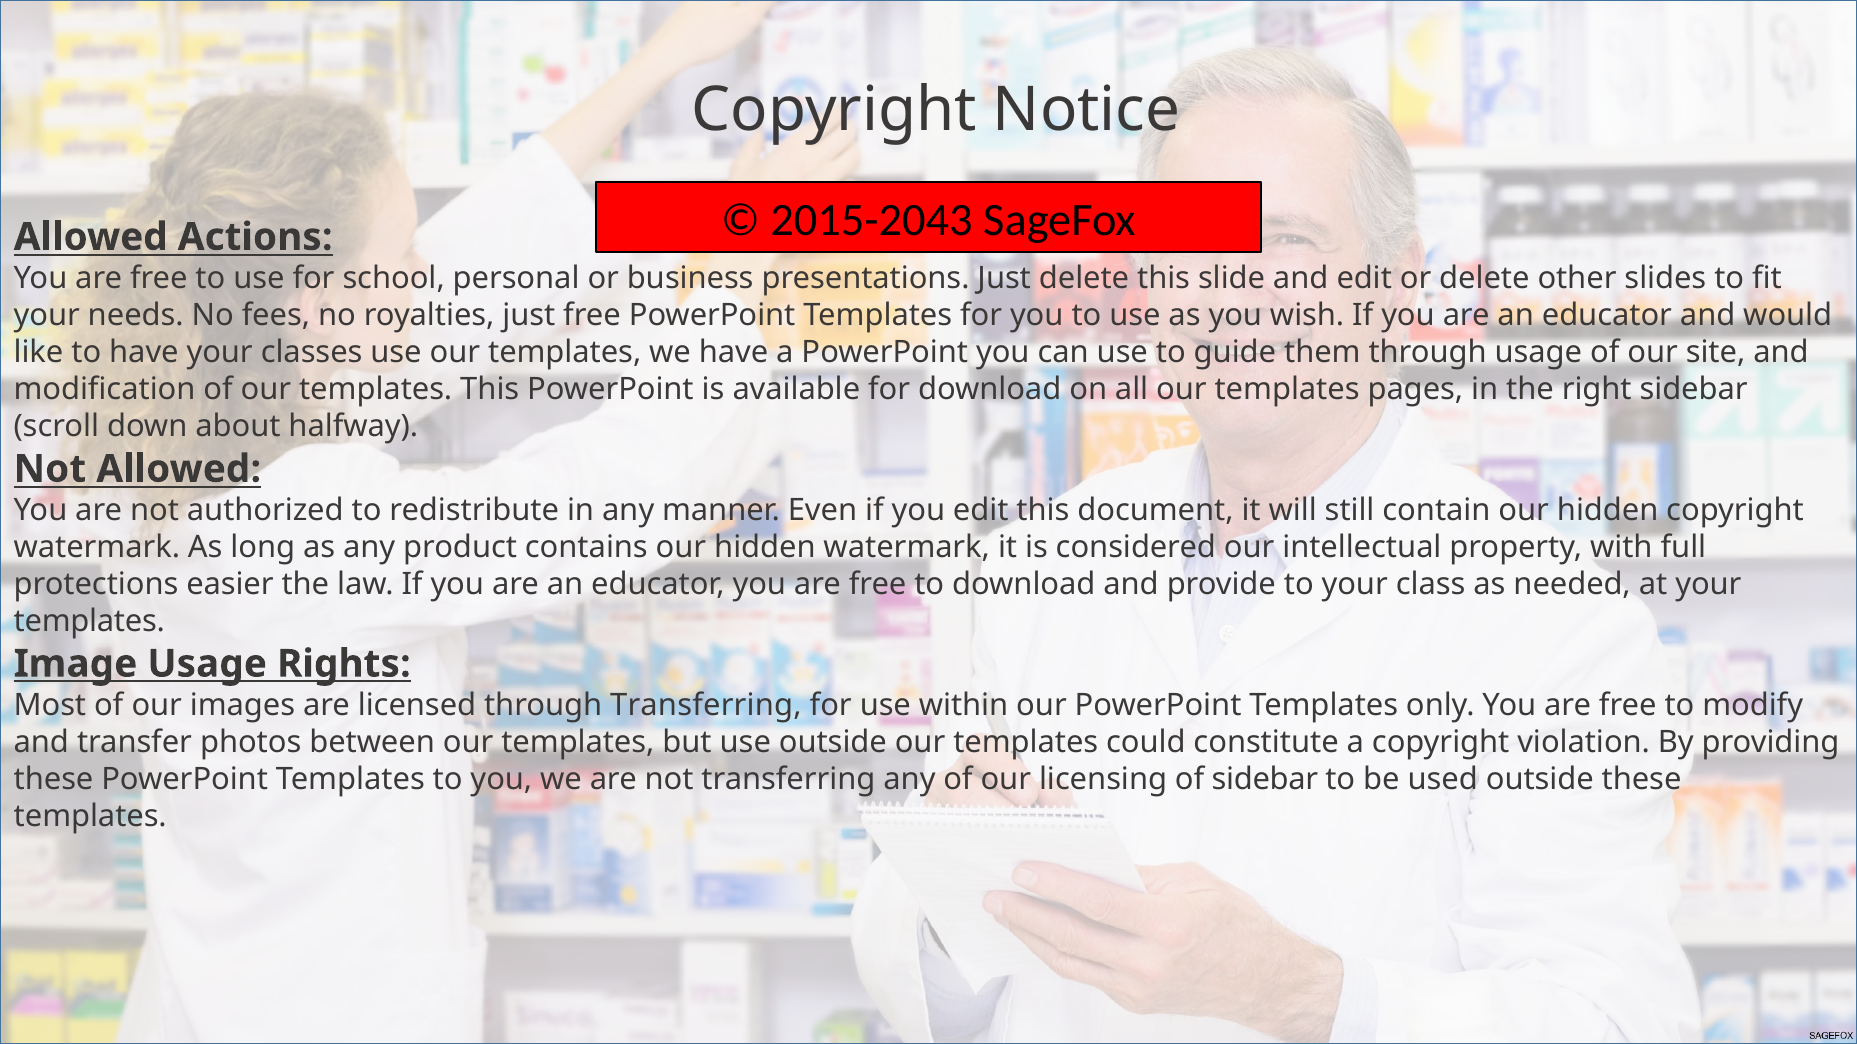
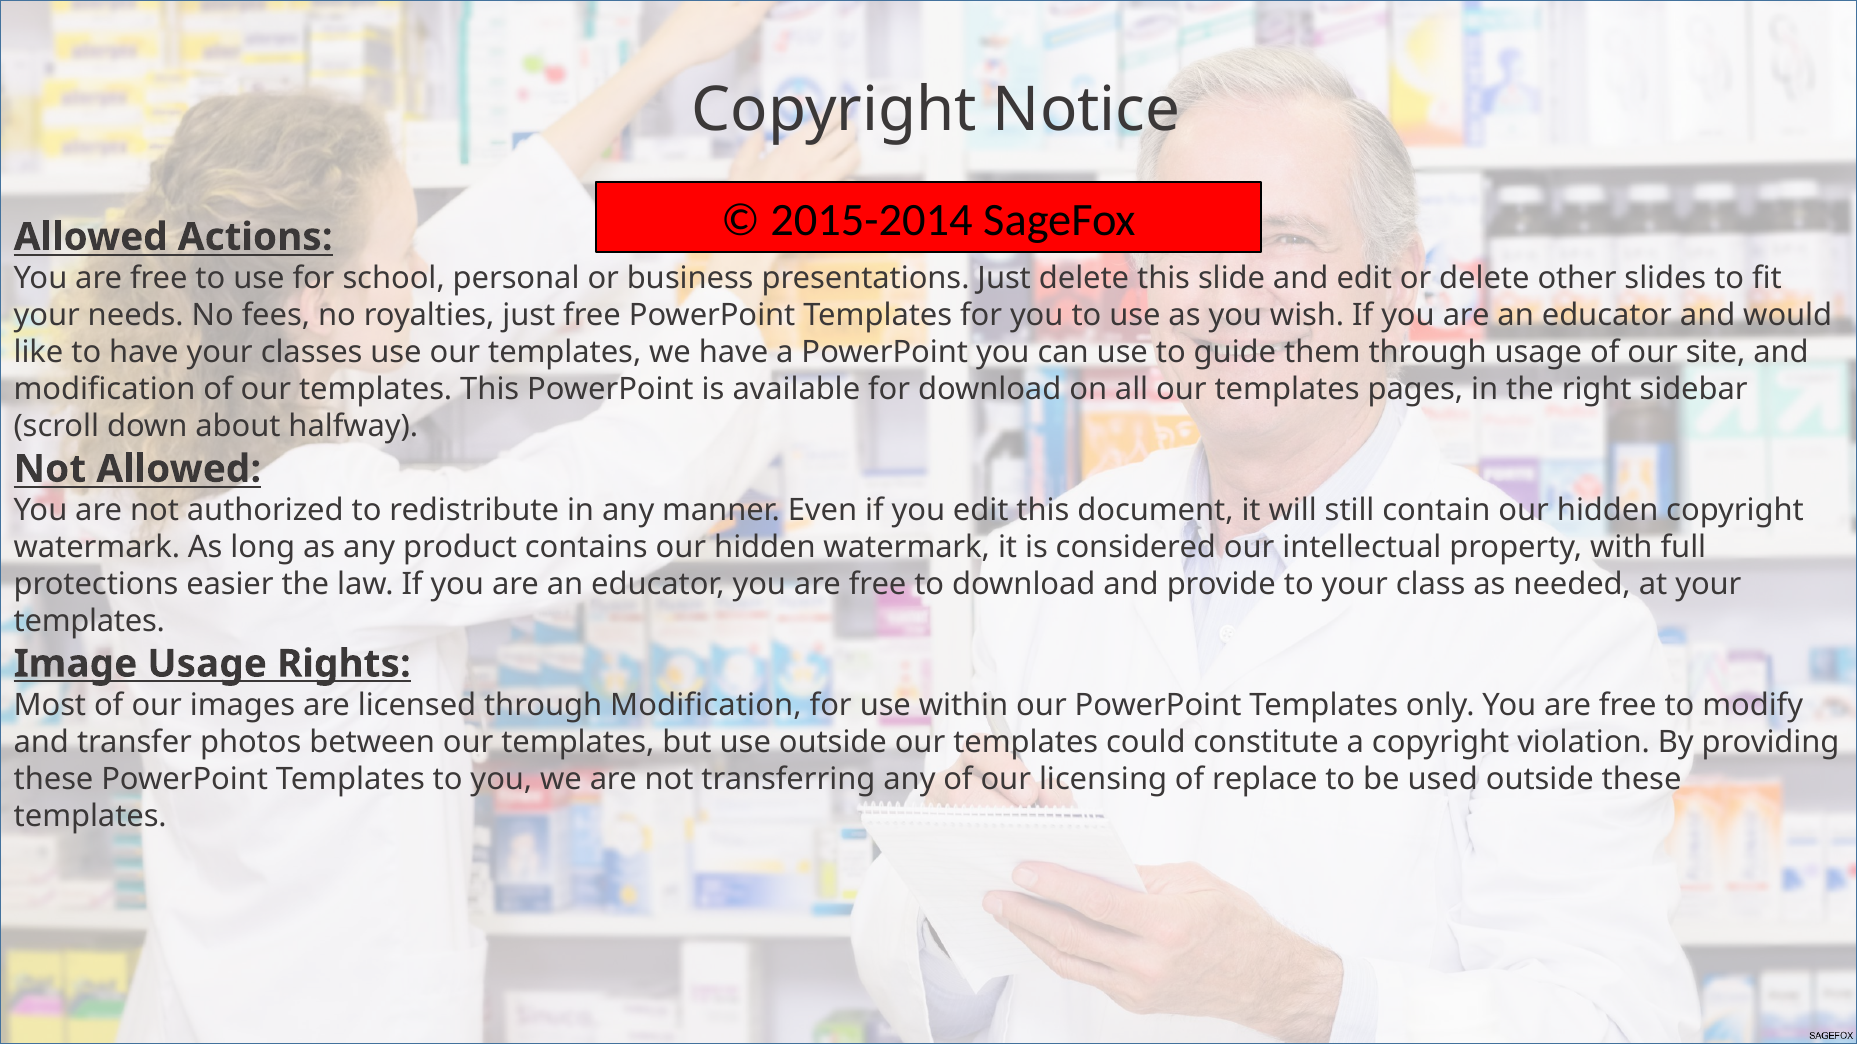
2015-2043: 2015-2043 -> 2015-2014 (871, 220)
through Transferring: Transferring -> Modification (706, 705)
of sidebar: sidebar -> replace (1265, 780)
